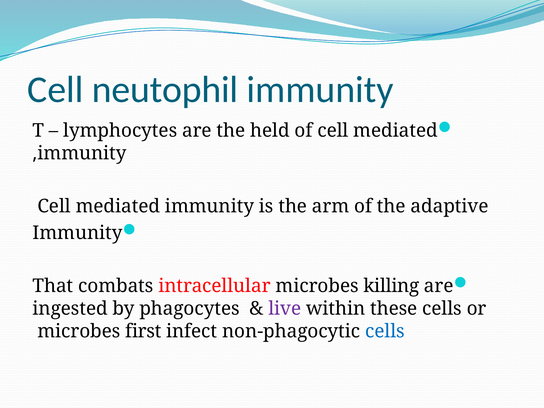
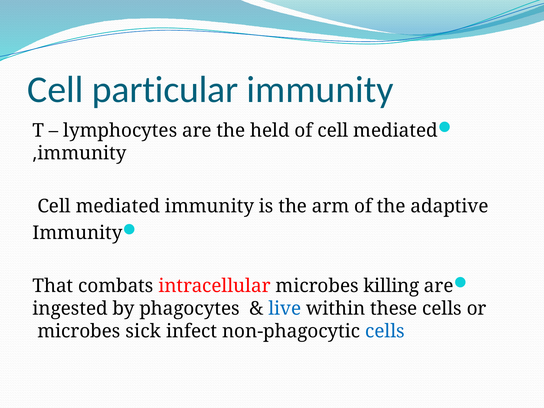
neutophil: neutophil -> particular (165, 90)
live colour: purple -> blue (285, 309)
first: first -> sick (143, 331)
